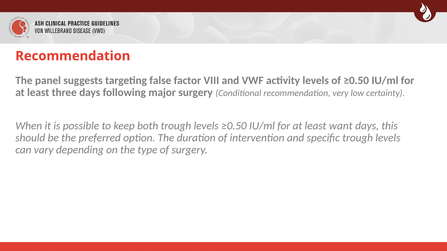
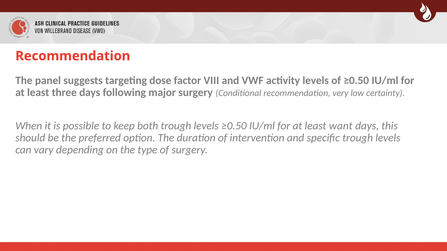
false: false -> dose (160, 81)
